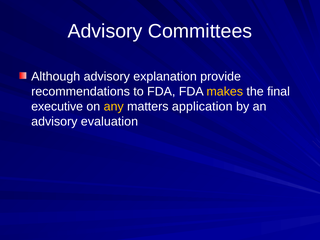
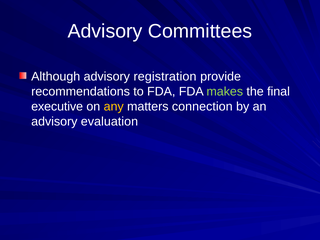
explanation: explanation -> registration (165, 77)
makes colour: yellow -> light green (225, 92)
application: application -> connection (202, 106)
